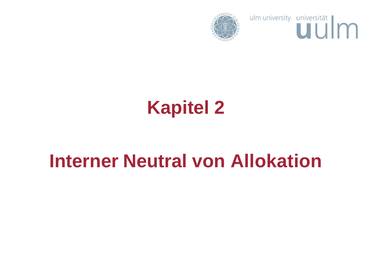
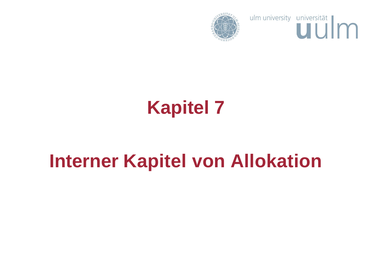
2: 2 -> 7 (220, 108)
Interner Neutral: Neutral -> Kapitel (155, 161)
